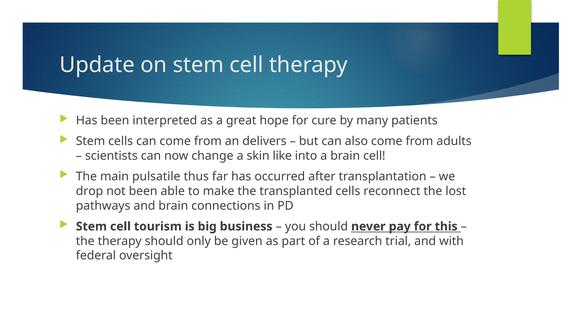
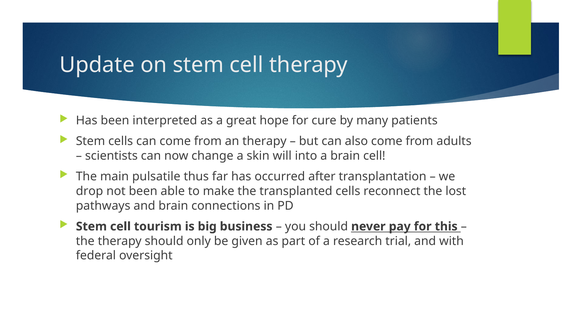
an delivers: delivers -> therapy (264, 141)
like: like -> will (282, 156)
